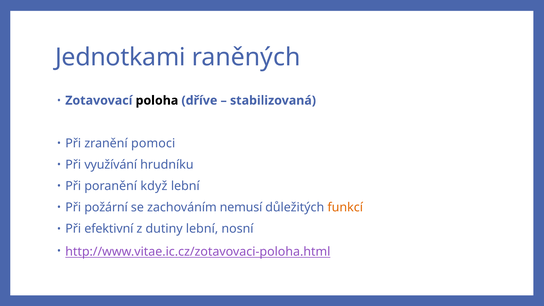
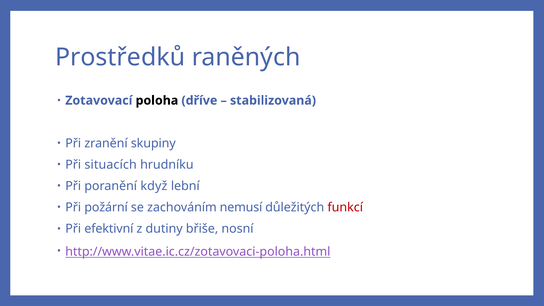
Jednotkami: Jednotkami -> Prostředků (120, 57)
pomoci: pomoci -> skupiny (153, 143)
využívání: využívání -> situacích (111, 165)
funkcí colour: orange -> red (345, 207)
dutiny lební: lební -> břiše (202, 229)
